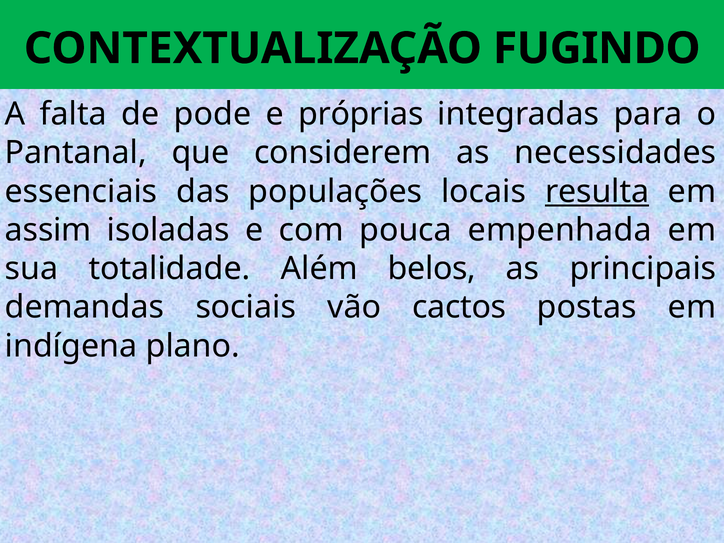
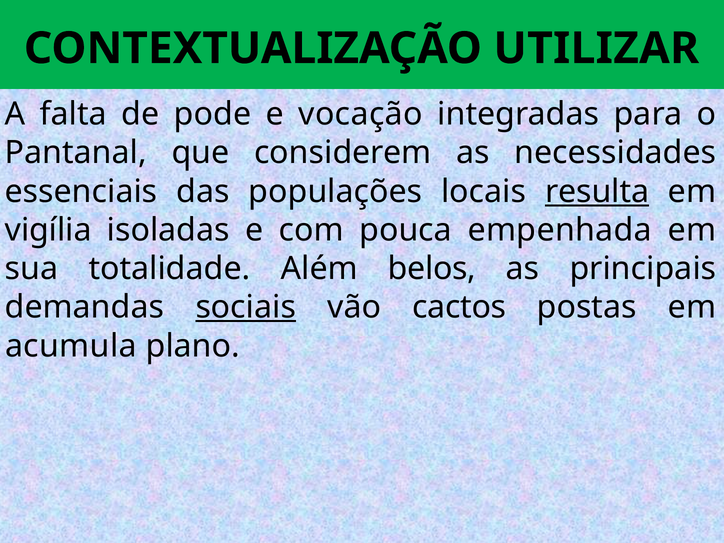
FUGINDO: FUGINDO -> UTILIZAR (596, 48)
próprias: próprias -> vocação (361, 114)
assim: assim -> vigília (48, 230)
sociais underline: none -> present (246, 307)
indígena: indígena -> acumula (71, 346)
